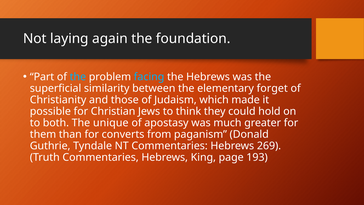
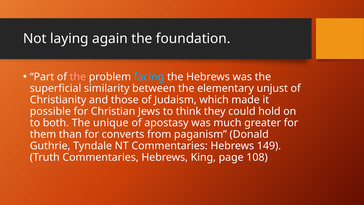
the colour: light blue -> pink (78, 77)
forget: forget -> unjust (272, 88)
269: 269 -> 149 (269, 146)
193: 193 -> 108 (257, 157)
